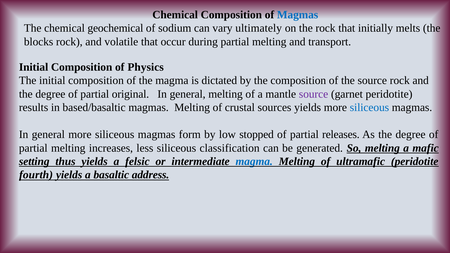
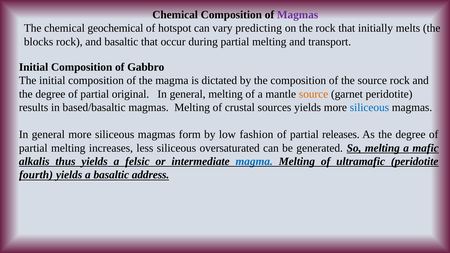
Magmas colour: blue -> purple (298, 15)
sodium: sodium -> hotspot (175, 28)
ultimately: ultimately -> predicting (259, 28)
and volatile: volatile -> basaltic (121, 42)
Physics: Physics -> Gabbro (146, 67)
source colour: purple -> orange (314, 94)
stopped: stopped -> fashion (256, 135)
classification: classification -> oversaturated (230, 148)
setting: setting -> alkalis (34, 162)
